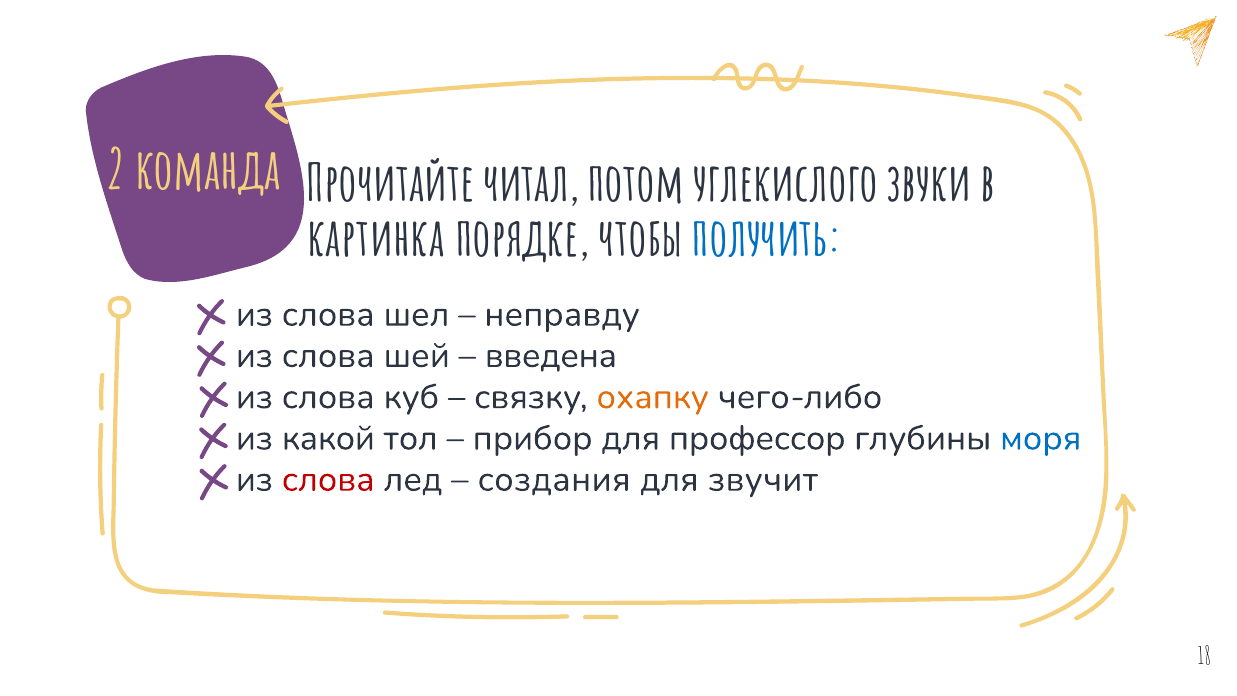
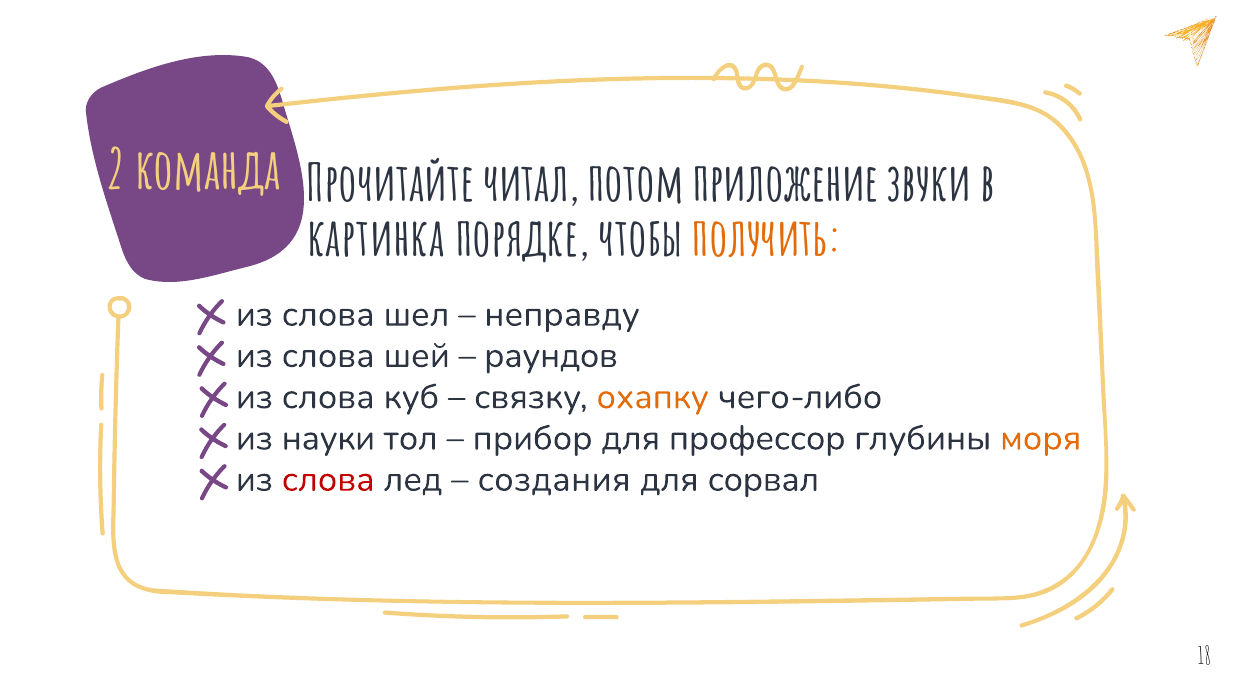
углекислого: углекислого -> приложение (786, 184)
получить colour: blue -> orange (767, 240)
введена: введена -> раундов (551, 356)
какой: какой -> науки (328, 438)
моря colour: blue -> orange (1041, 438)
звучит: звучит -> сорвал (763, 479)
